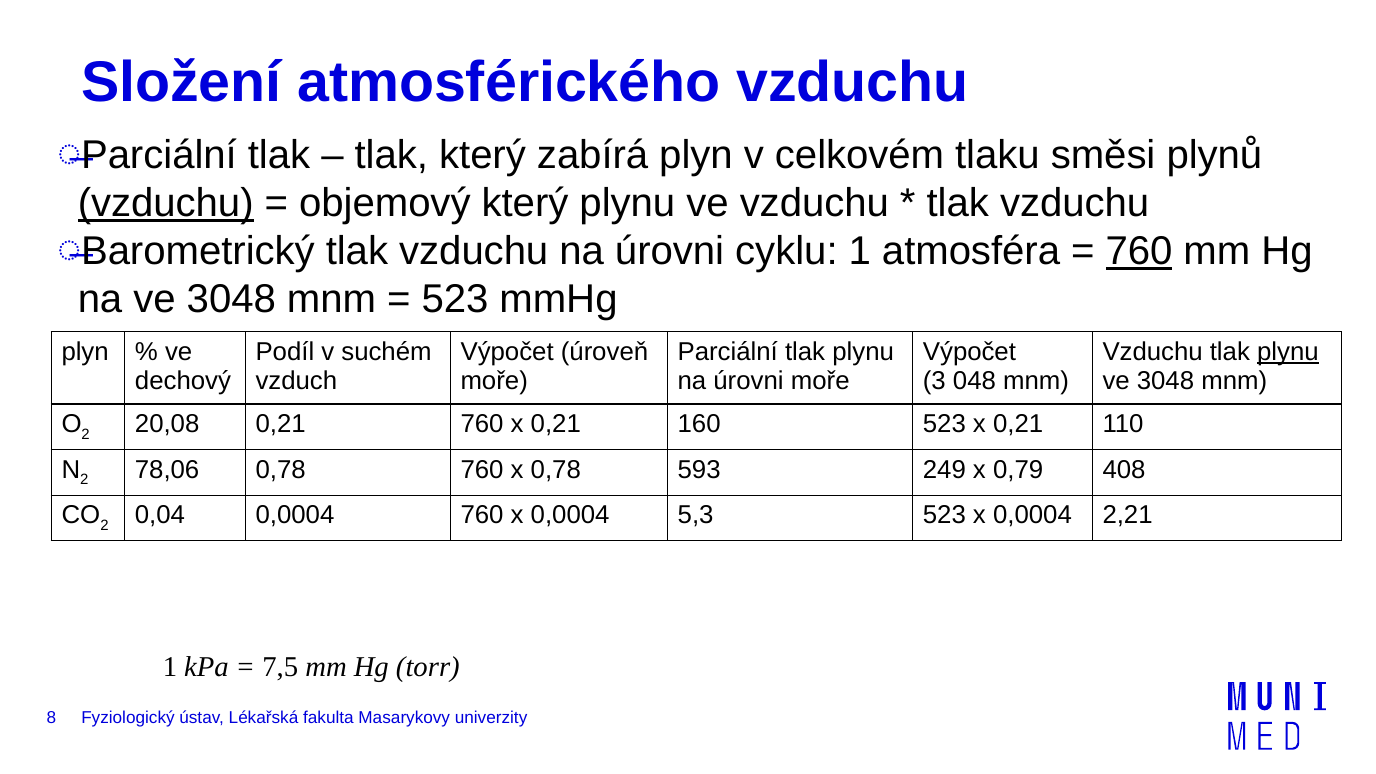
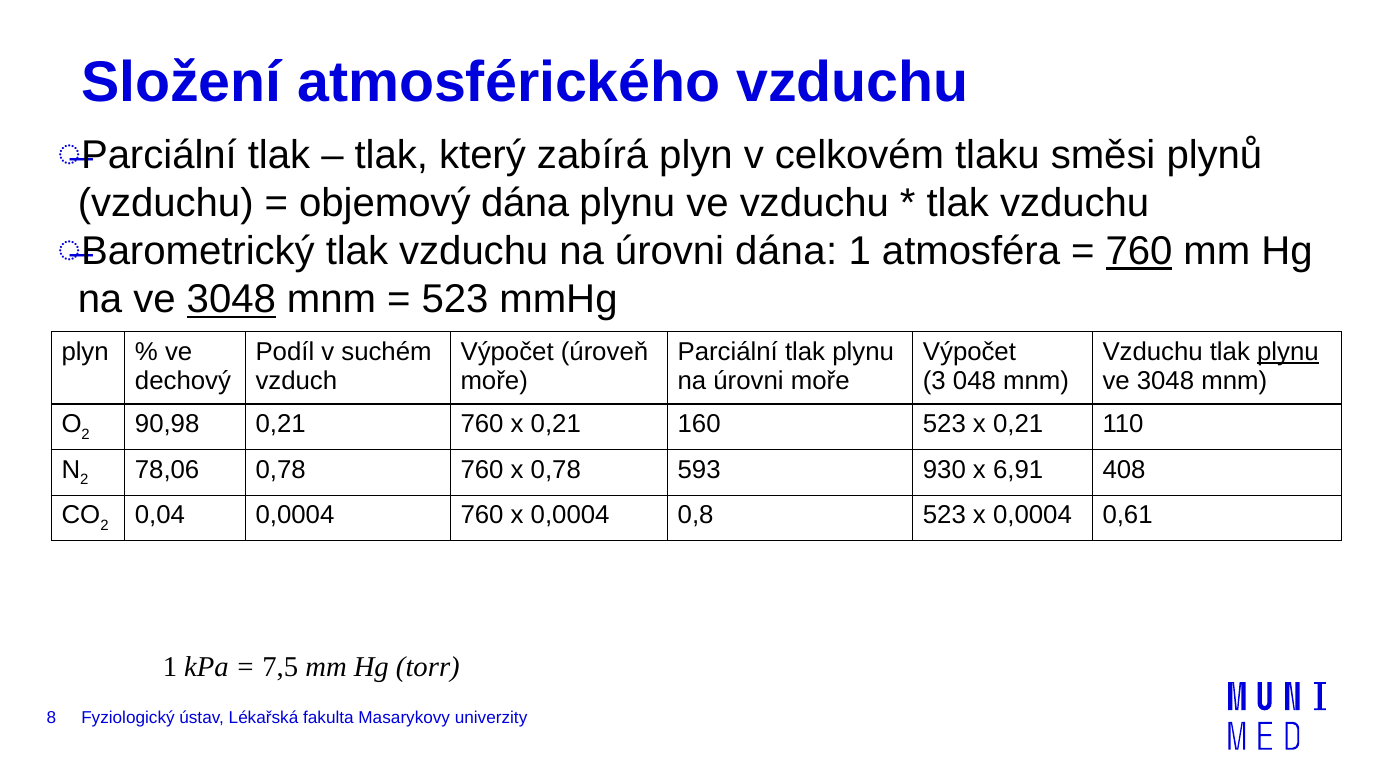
vzduchu underline: present -> none (166, 203)
objemový který: který -> dána (525, 203)
úrovni cyklu: cyklu -> dána (786, 251)
3048 underline: none -> present (231, 300)
20,08: 20,08 -> 90,98 (167, 424)
249: 249 -> 930 (944, 470)
0,79: 0,79 -> 6,91 (1018, 470)
5,3: 5,3 -> 0,8 (696, 515)
2,21: 2,21 -> 0,61 (1128, 515)
